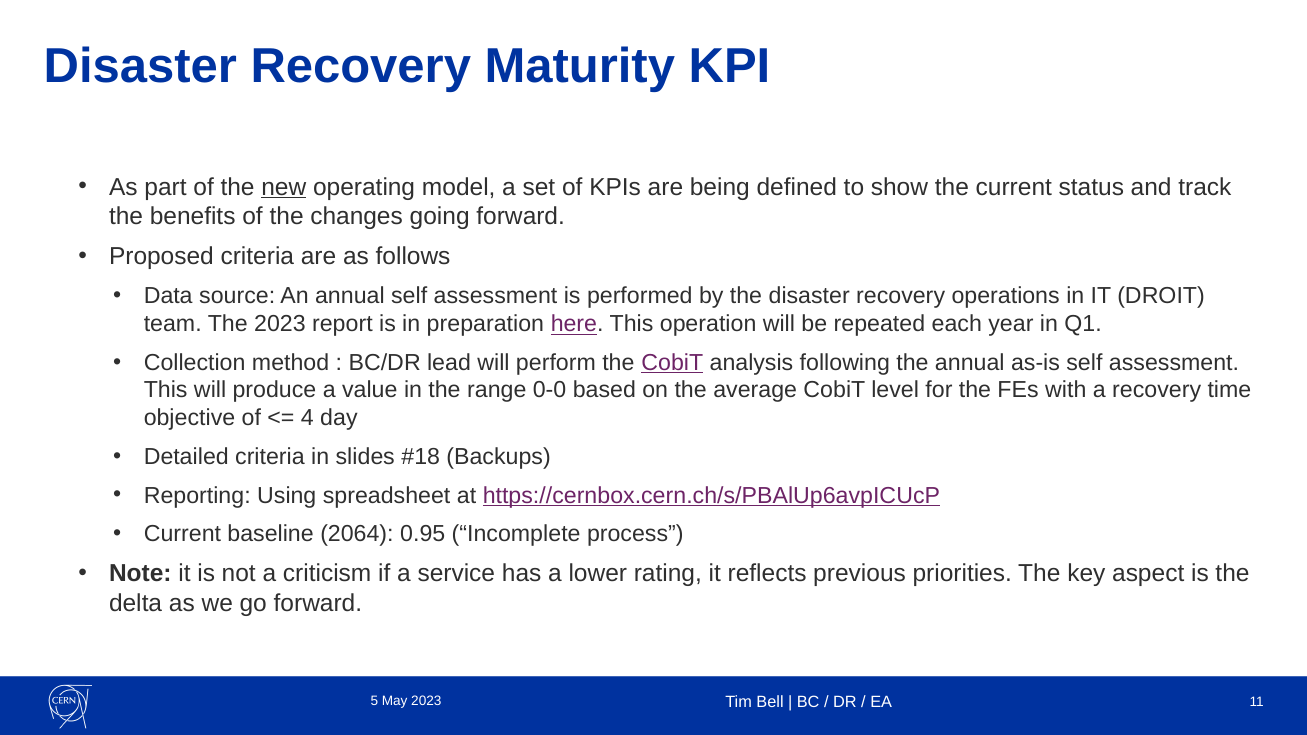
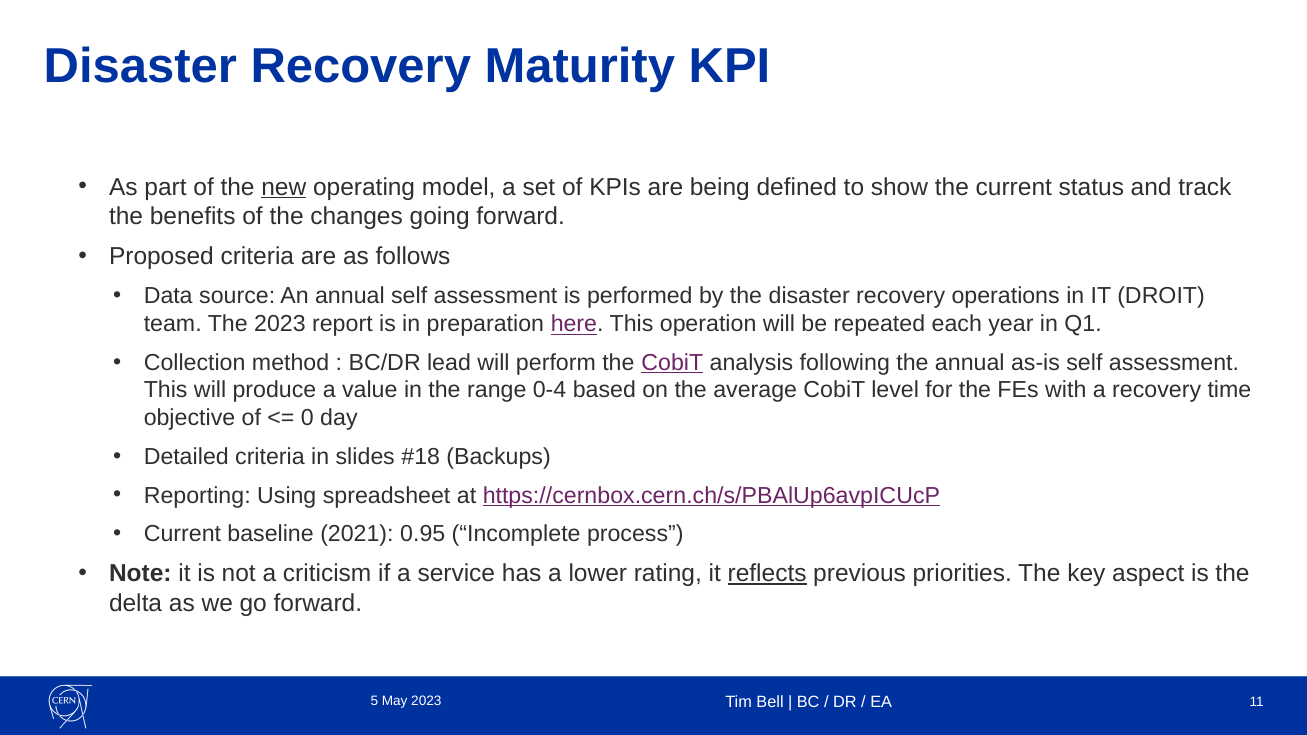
0-0: 0-0 -> 0-4 (550, 390)
4: 4 -> 0 (307, 418)
2064: 2064 -> 2021 (357, 534)
reflects underline: none -> present (767, 574)
